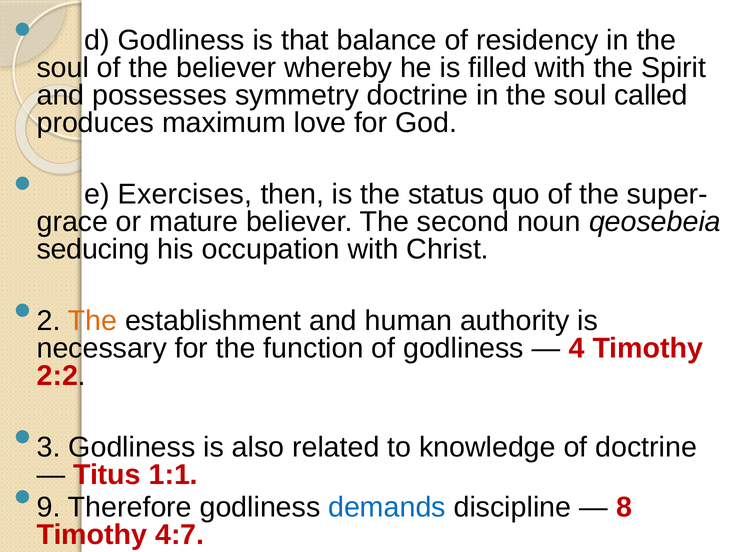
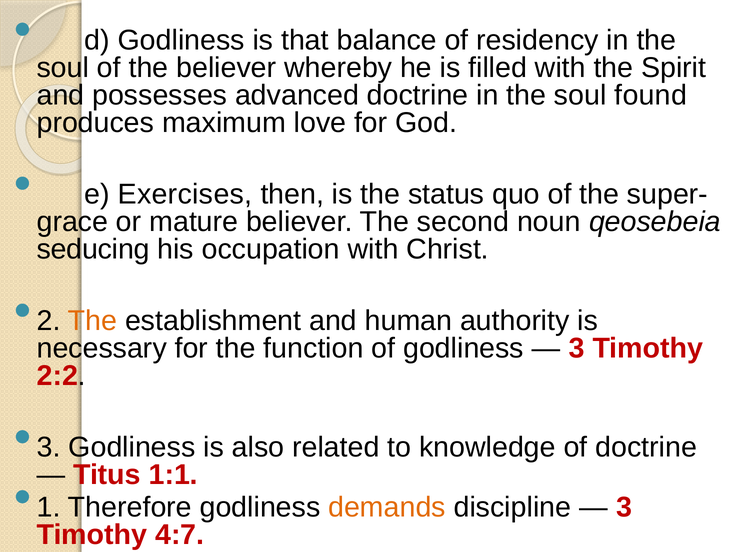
symmetry: symmetry -> advanced (297, 95)
called: called -> found (651, 95)
4: 4 -> 3 (577, 348)
9: 9 -> 1 (49, 507)
demands colour: blue -> orange (387, 507)
8: 8 -> 3 (624, 507)
